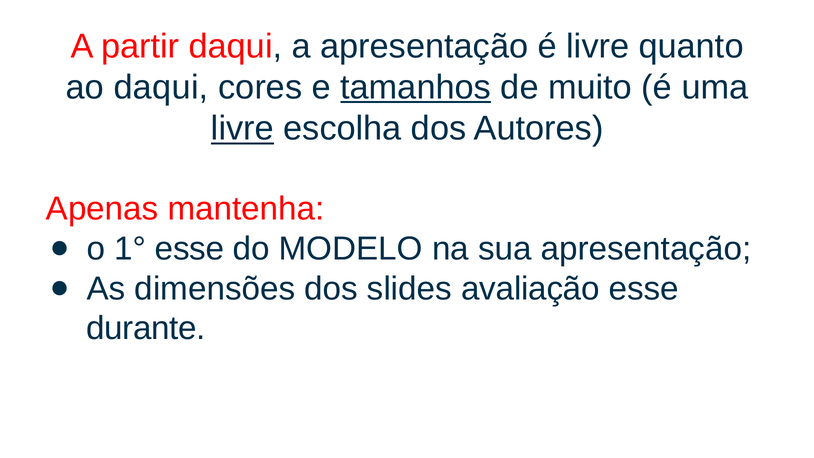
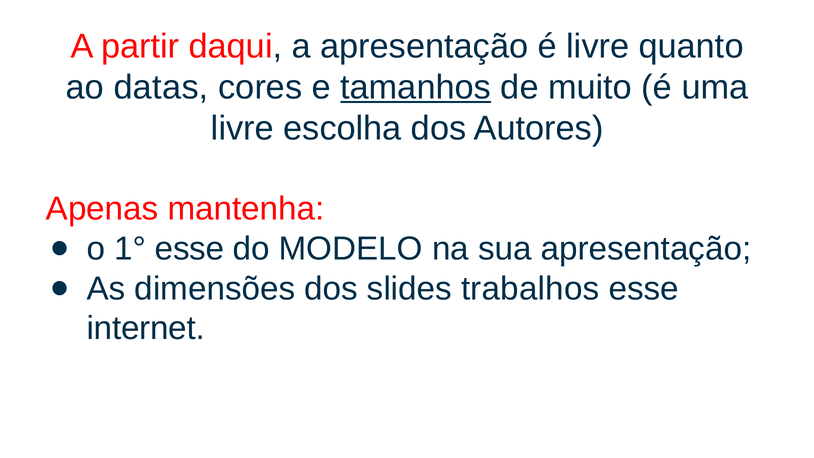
ao daqui: daqui -> datas (161, 87)
livre underline: present -> none (242, 129)
avaliação: avaliação -> trabalhos (530, 289)
durante: durante -> internet (146, 328)
